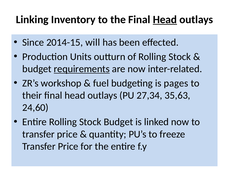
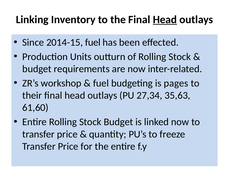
2014-15 will: will -> fuel (93, 42)
requirements underline: present -> none (82, 69)
24,60: 24,60 -> 61,60 (35, 107)
